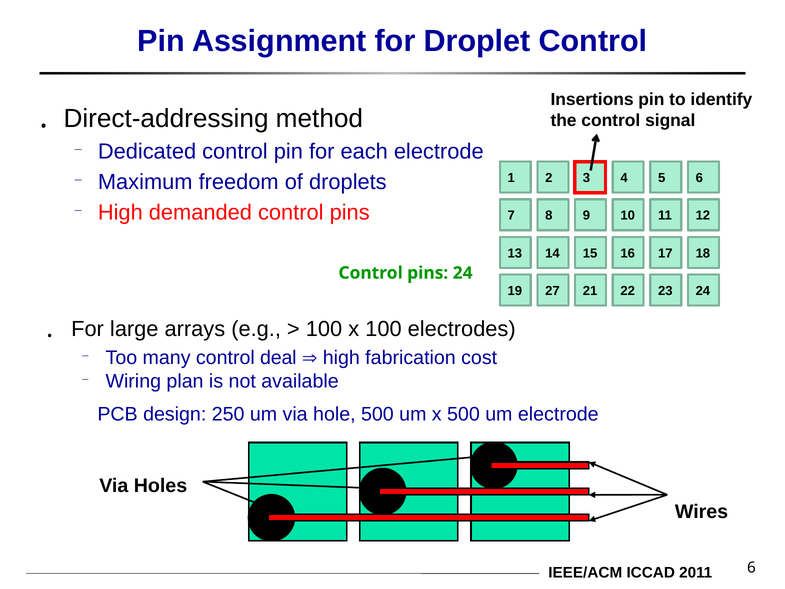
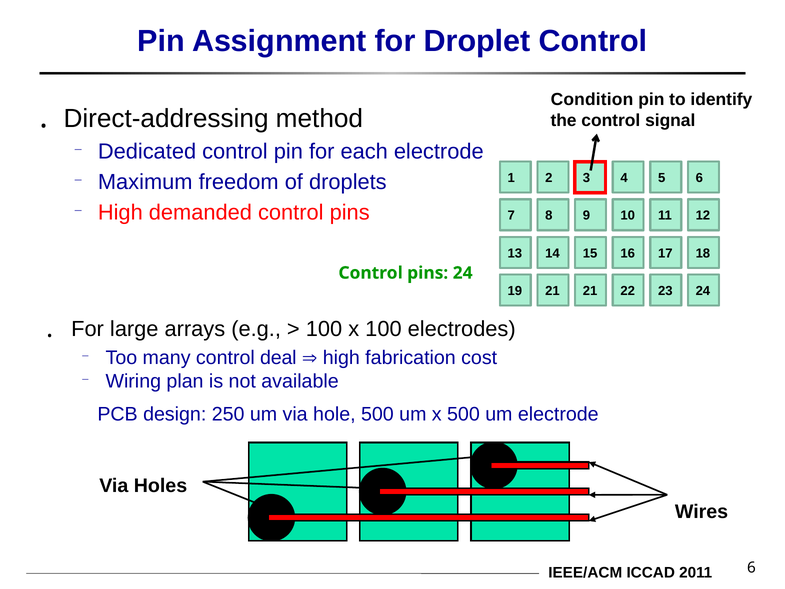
Insertions: Insertions -> Condition (592, 100)
19 27: 27 -> 21 (552, 291)
